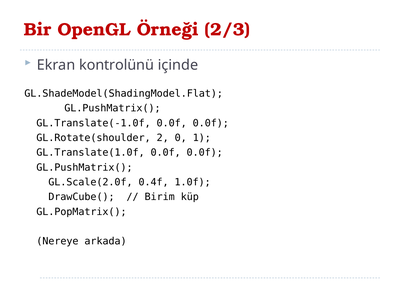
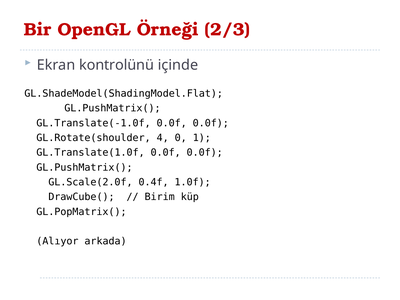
2: 2 -> 4 (163, 138)
Nereye: Nereye -> Alıyor (57, 241)
